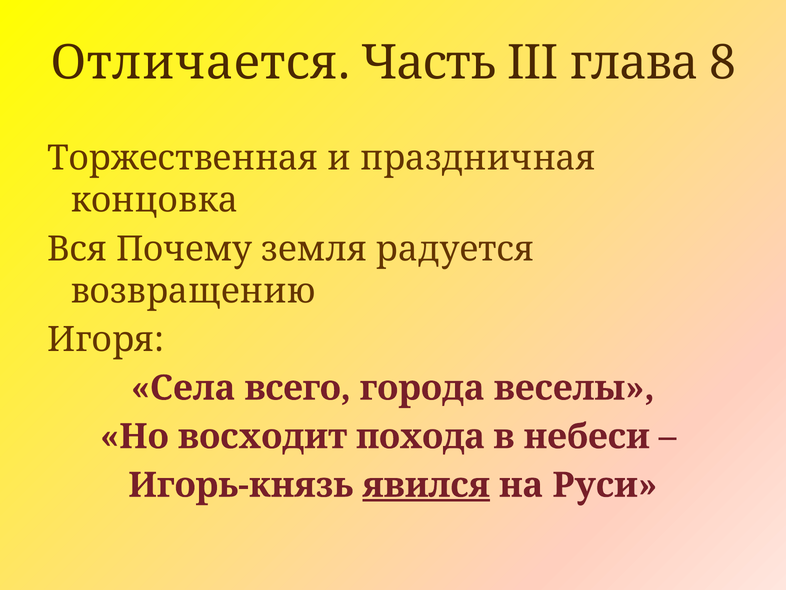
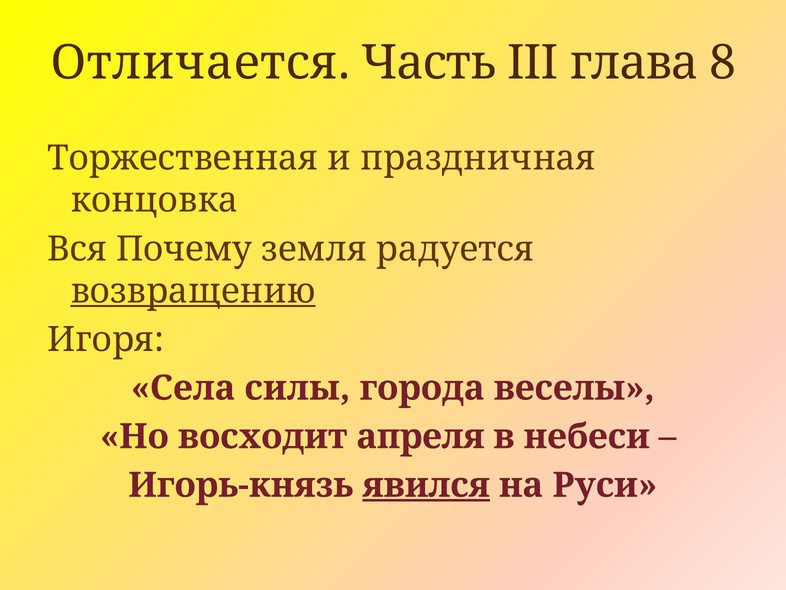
возвращению underline: none -> present (193, 291)
всего: всего -> силы (297, 388)
похода: похода -> апреля (421, 436)
